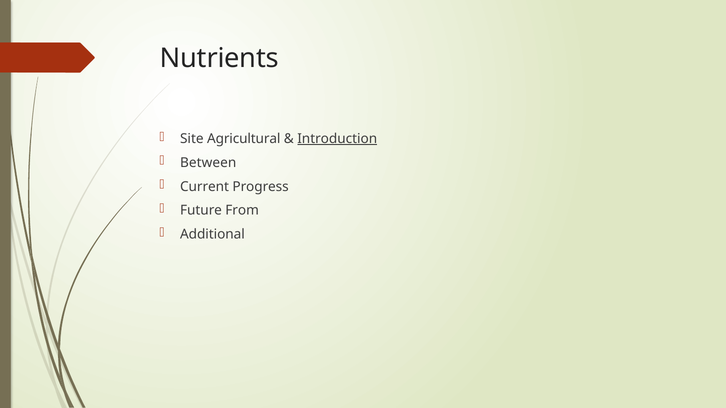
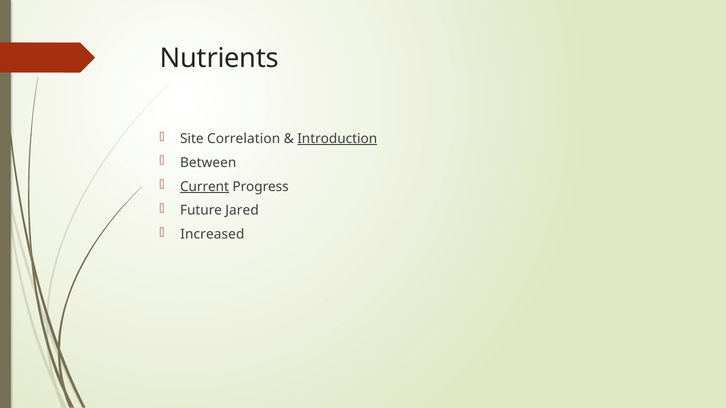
Agricultural: Agricultural -> Correlation (244, 139)
Current underline: none -> present (205, 187)
From: From -> Jared (242, 211)
Additional: Additional -> Increased (212, 235)
